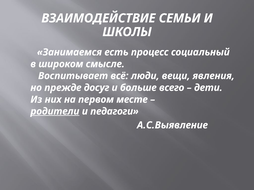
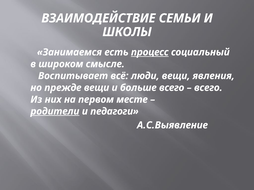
процесс underline: none -> present (150, 52)
прежде досуг: досуг -> вещи (97, 88)
дети: дети -> всего (208, 88)
